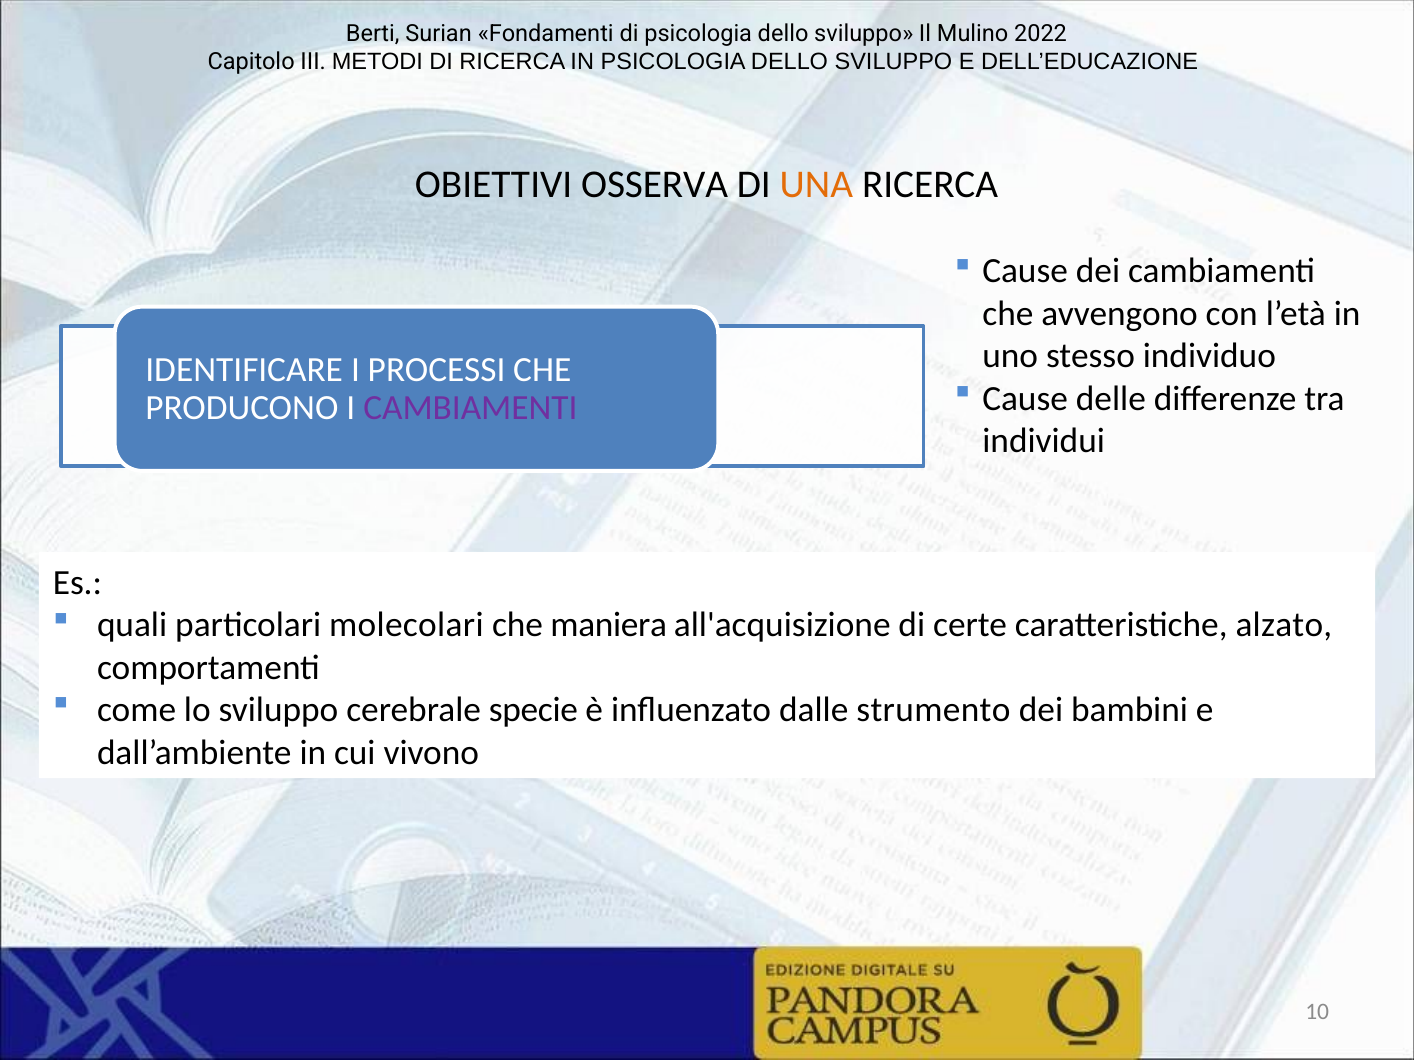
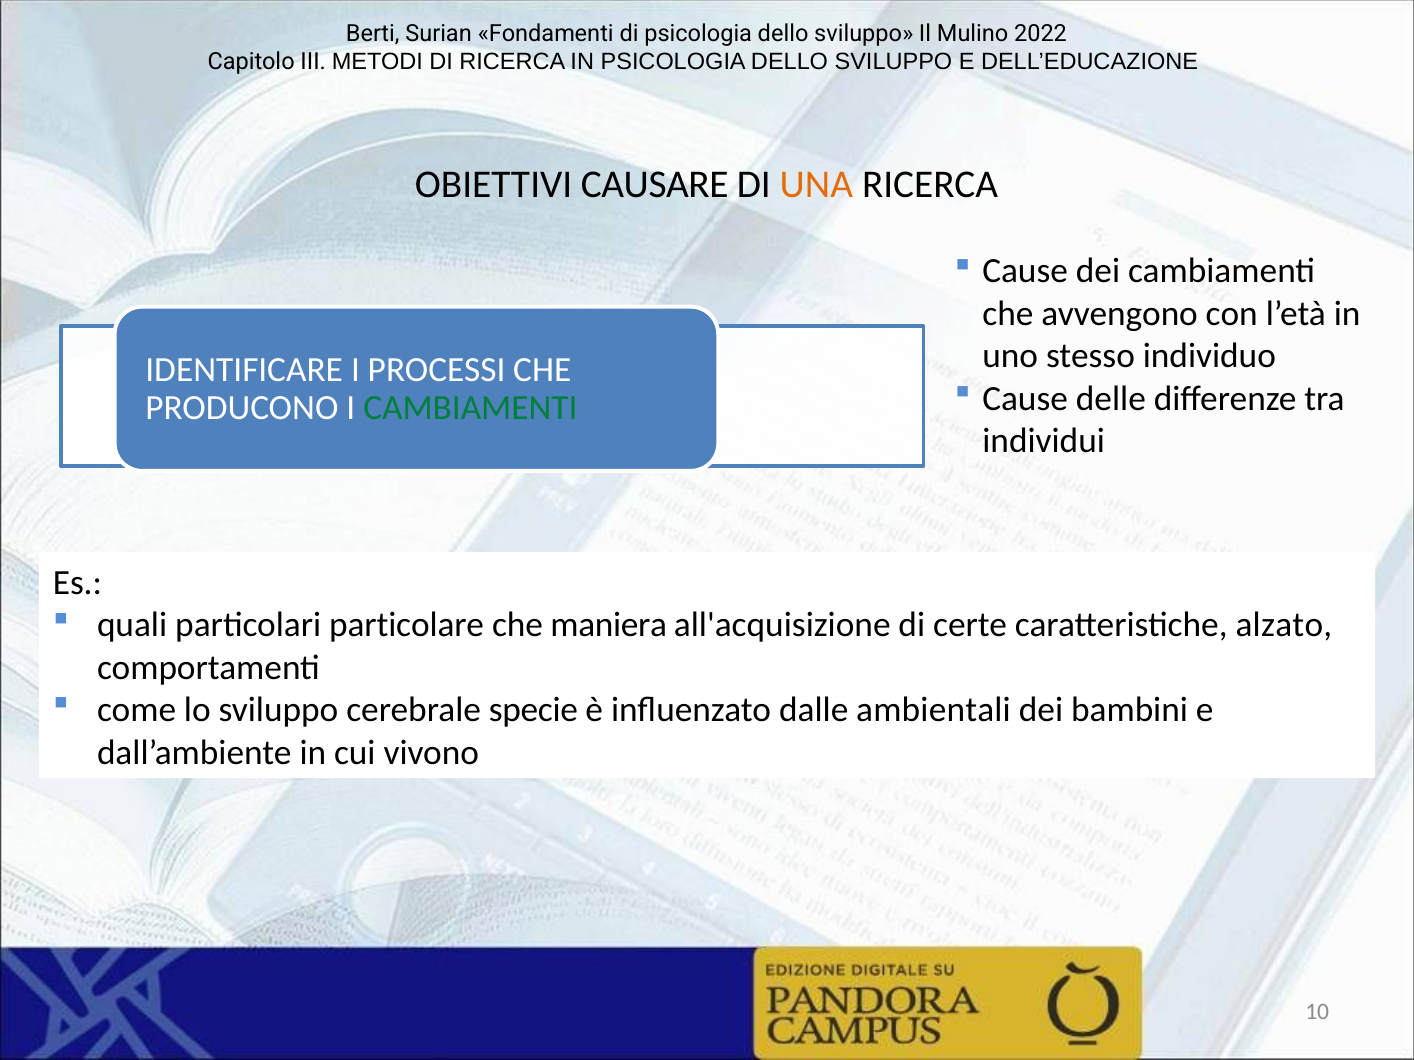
OSSERVA: OSSERVA -> CAUSARE (655, 185)
CAMBIAMENTI colour: purple -> green (470, 408)
molecolari: molecolari -> particolare (407, 626)
strumento: strumento -> ambientali (933, 710)
